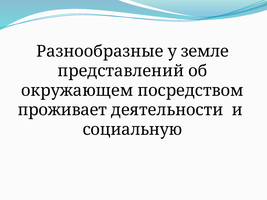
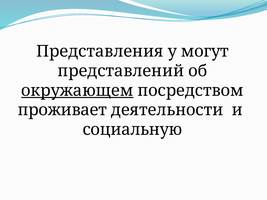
Разнообразные: Разнообразные -> Представления (100, 51)
земле: земле -> могут (205, 51)
окружающем underline: none -> present (77, 91)
